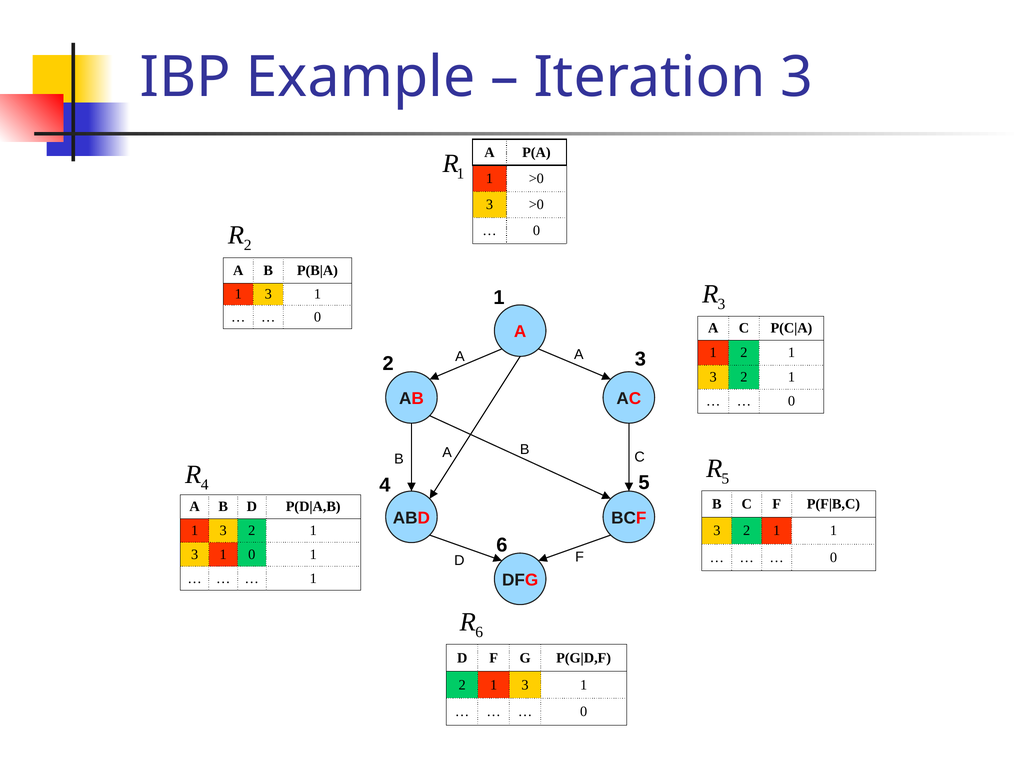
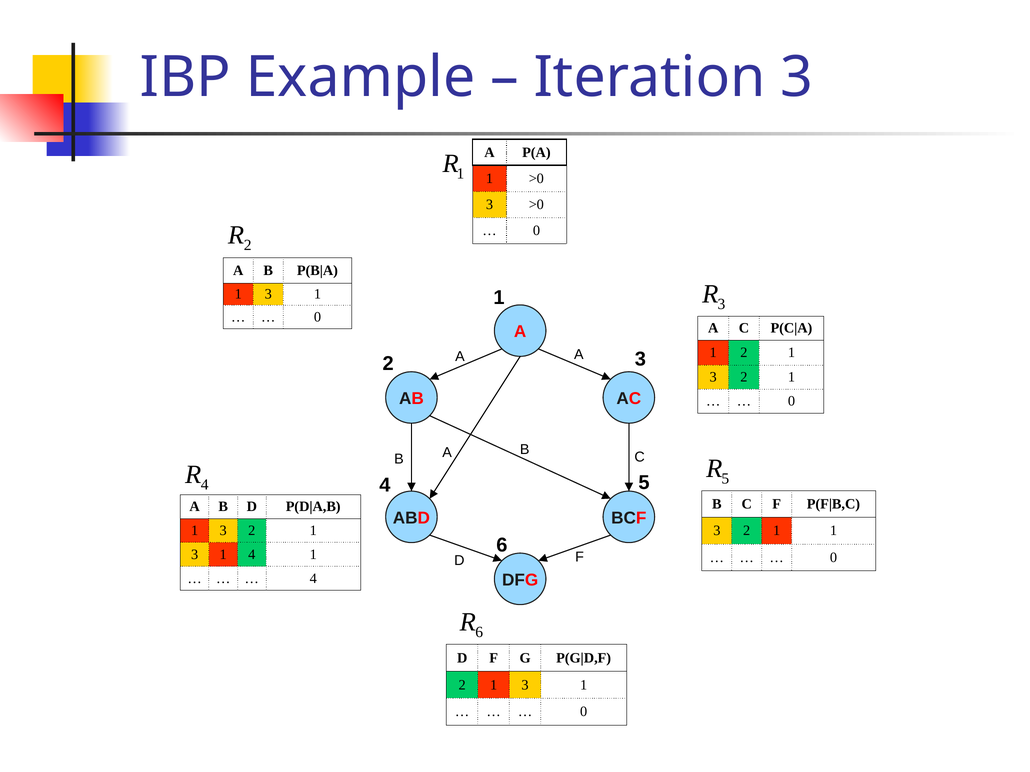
1 0: 0 -> 4 (252, 555)
1: 1 -> 4 (313, 579)
